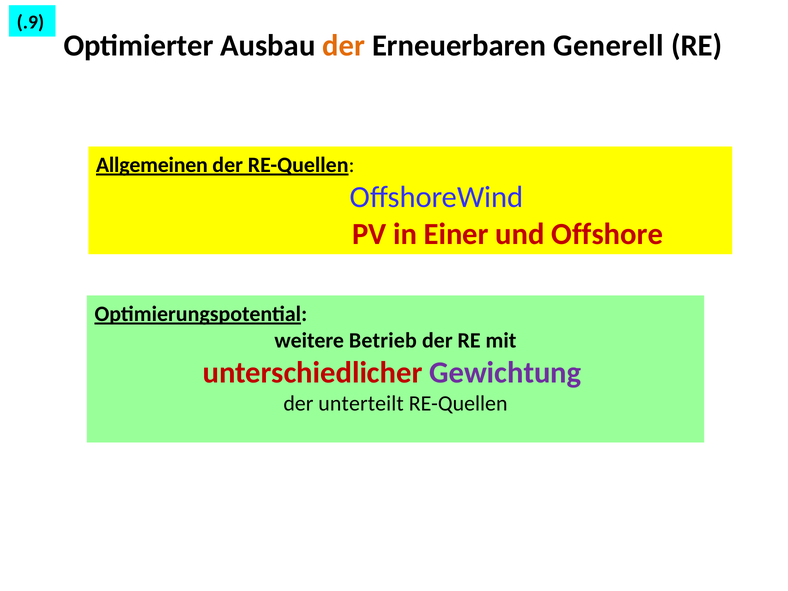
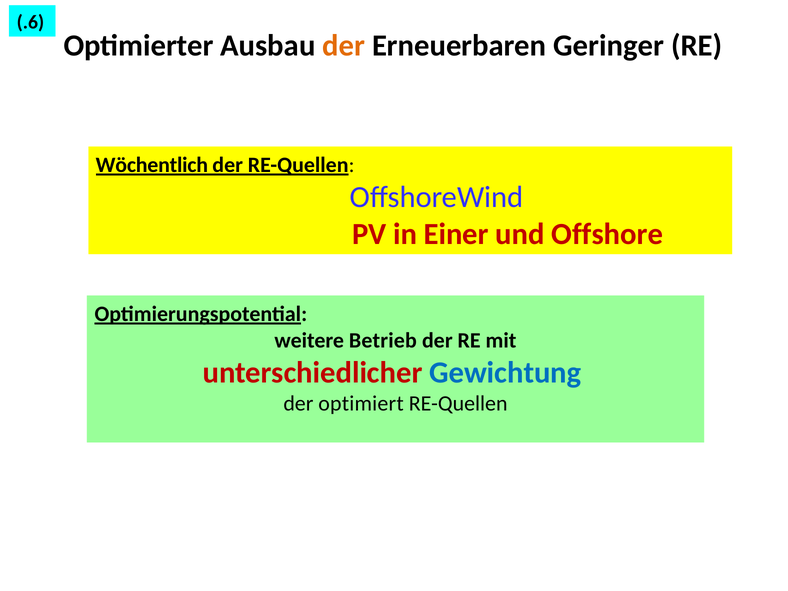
.9: .9 -> .6 (30, 22)
Generell: Generell -> Geringer (609, 46)
Allgemeinen: Allgemeinen -> Wöchentlich (152, 165)
Gewichtung colour: purple -> blue (505, 372)
unterteilt: unterteilt -> optimiert (361, 403)
